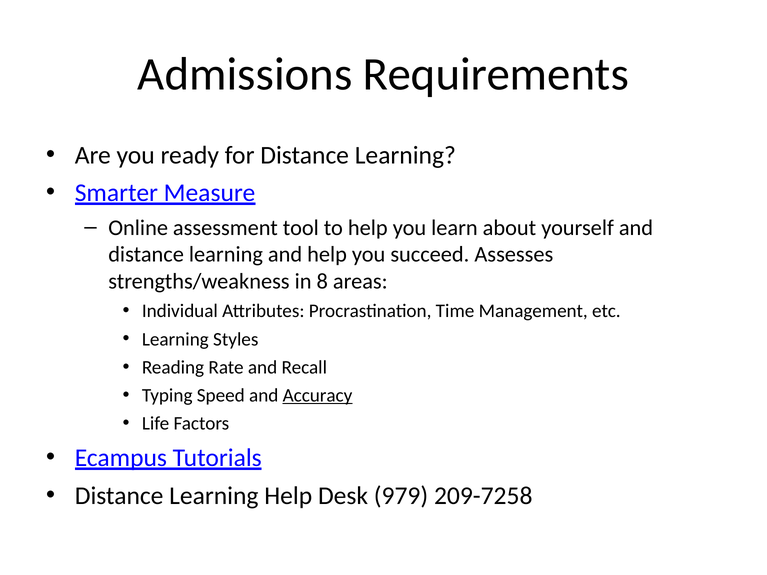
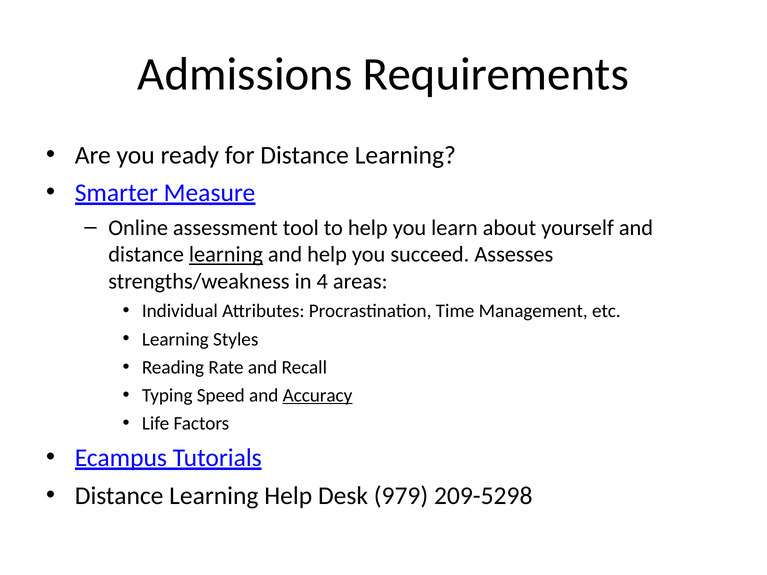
learning underline: none -> present (226, 255)
8: 8 -> 4 (322, 281)
209-7258: 209-7258 -> 209-5298 (483, 496)
